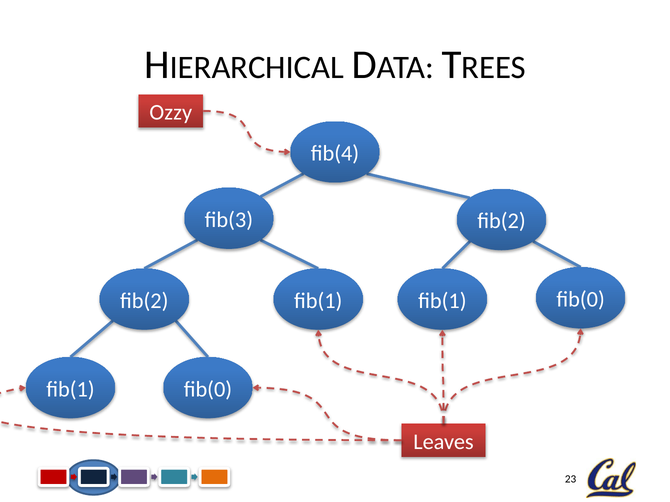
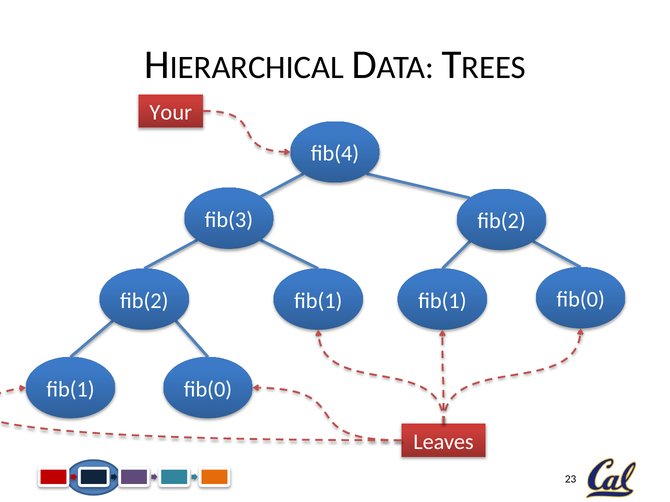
Ozzy: Ozzy -> Your (171, 113)
